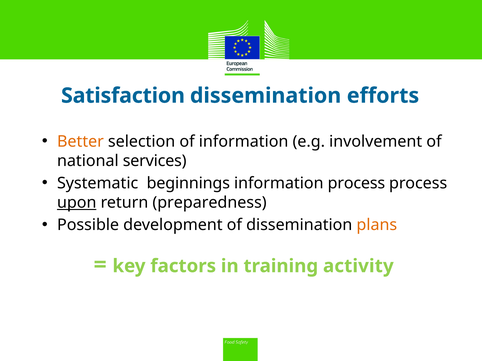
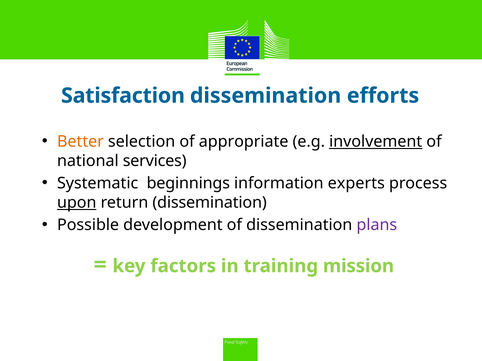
of information: information -> appropriate (244, 142)
involvement underline: none -> present (376, 142)
information process: process -> experts (356, 183)
return preparedness: preparedness -> dissemination (210, 203)
plans colour: orange -> purple (377, 225)
activity: activity -> mission (358, 266)
